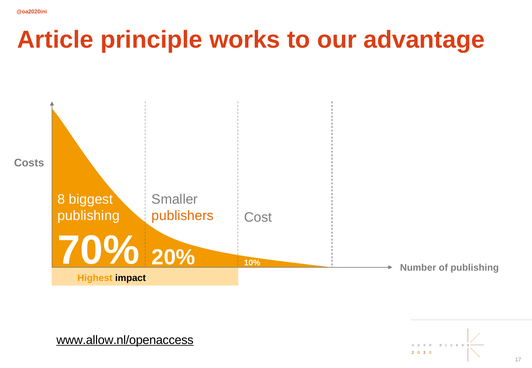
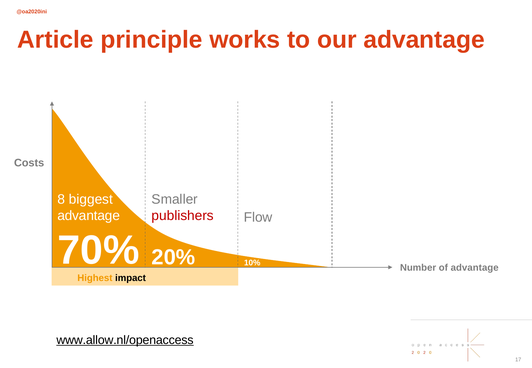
publishing: publishing -> advantage (89, 216)
publishers colour: orange -> red (183, 216)
Cost: Cost -> Flow (258, 217)
of publishing: publishing -> advantage (475, 268)
